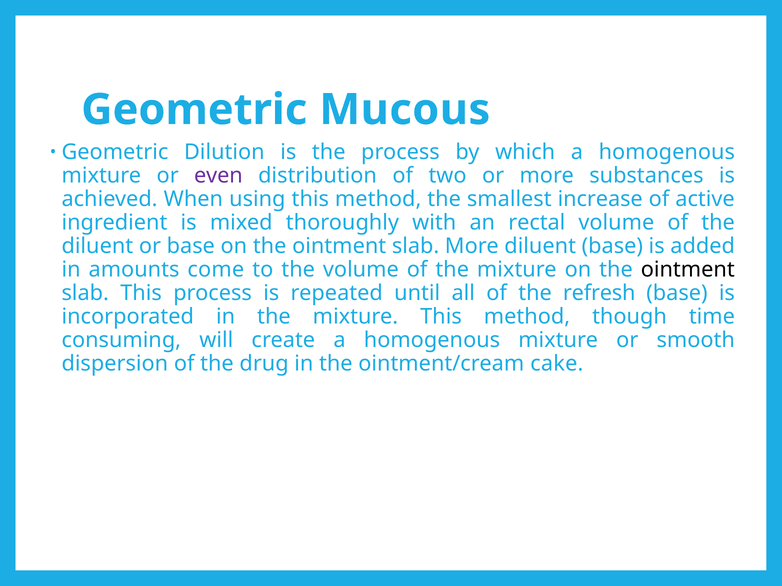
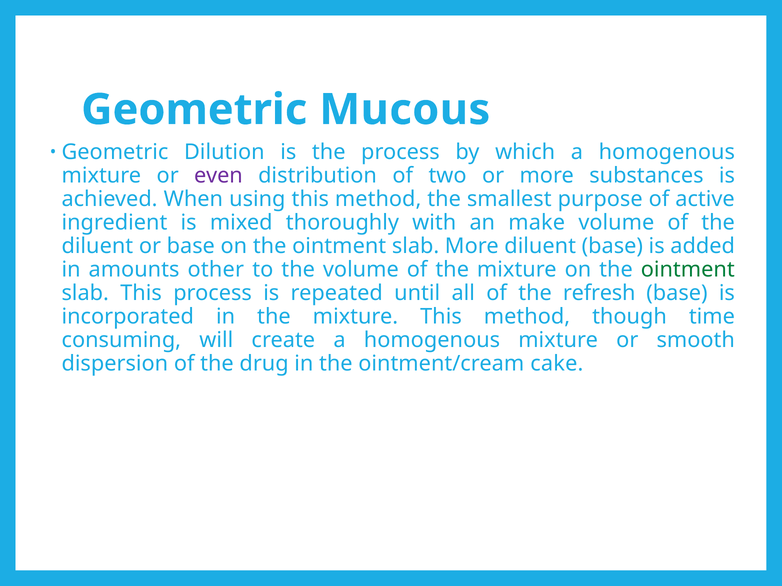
increase: increase -> purpose (600, 199)
rectal: rectal -> make (537, 223)
come: come -> other (216, 270)
ointment colour: black -> green (688, 270)
